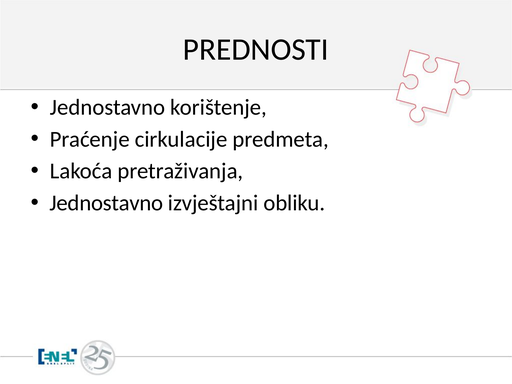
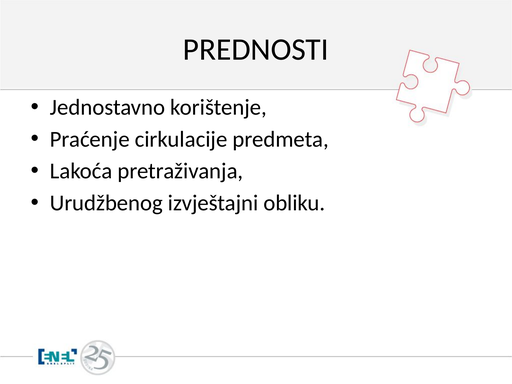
Jednostavno: Jednostavno -> Urudžbenog (106, 203)
